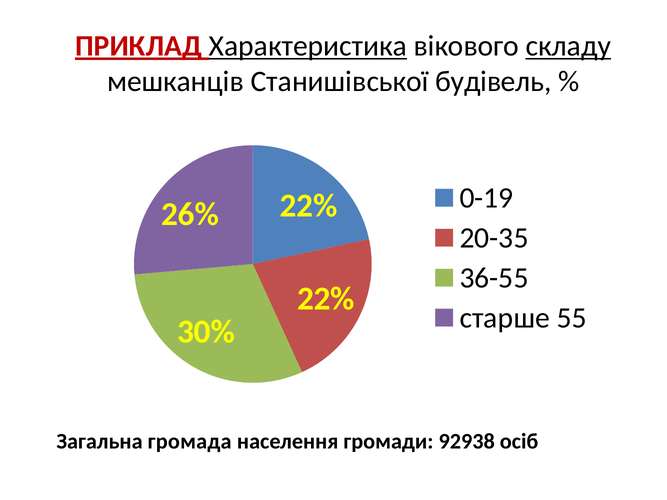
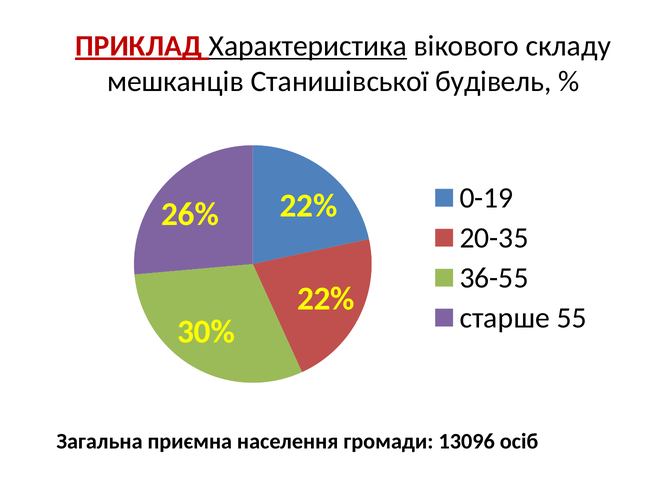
складу underline: present -> none (568, 46)
громада: громада -> приємна (190, 442)
92938: 92938 -> 13096 (467, 442)
